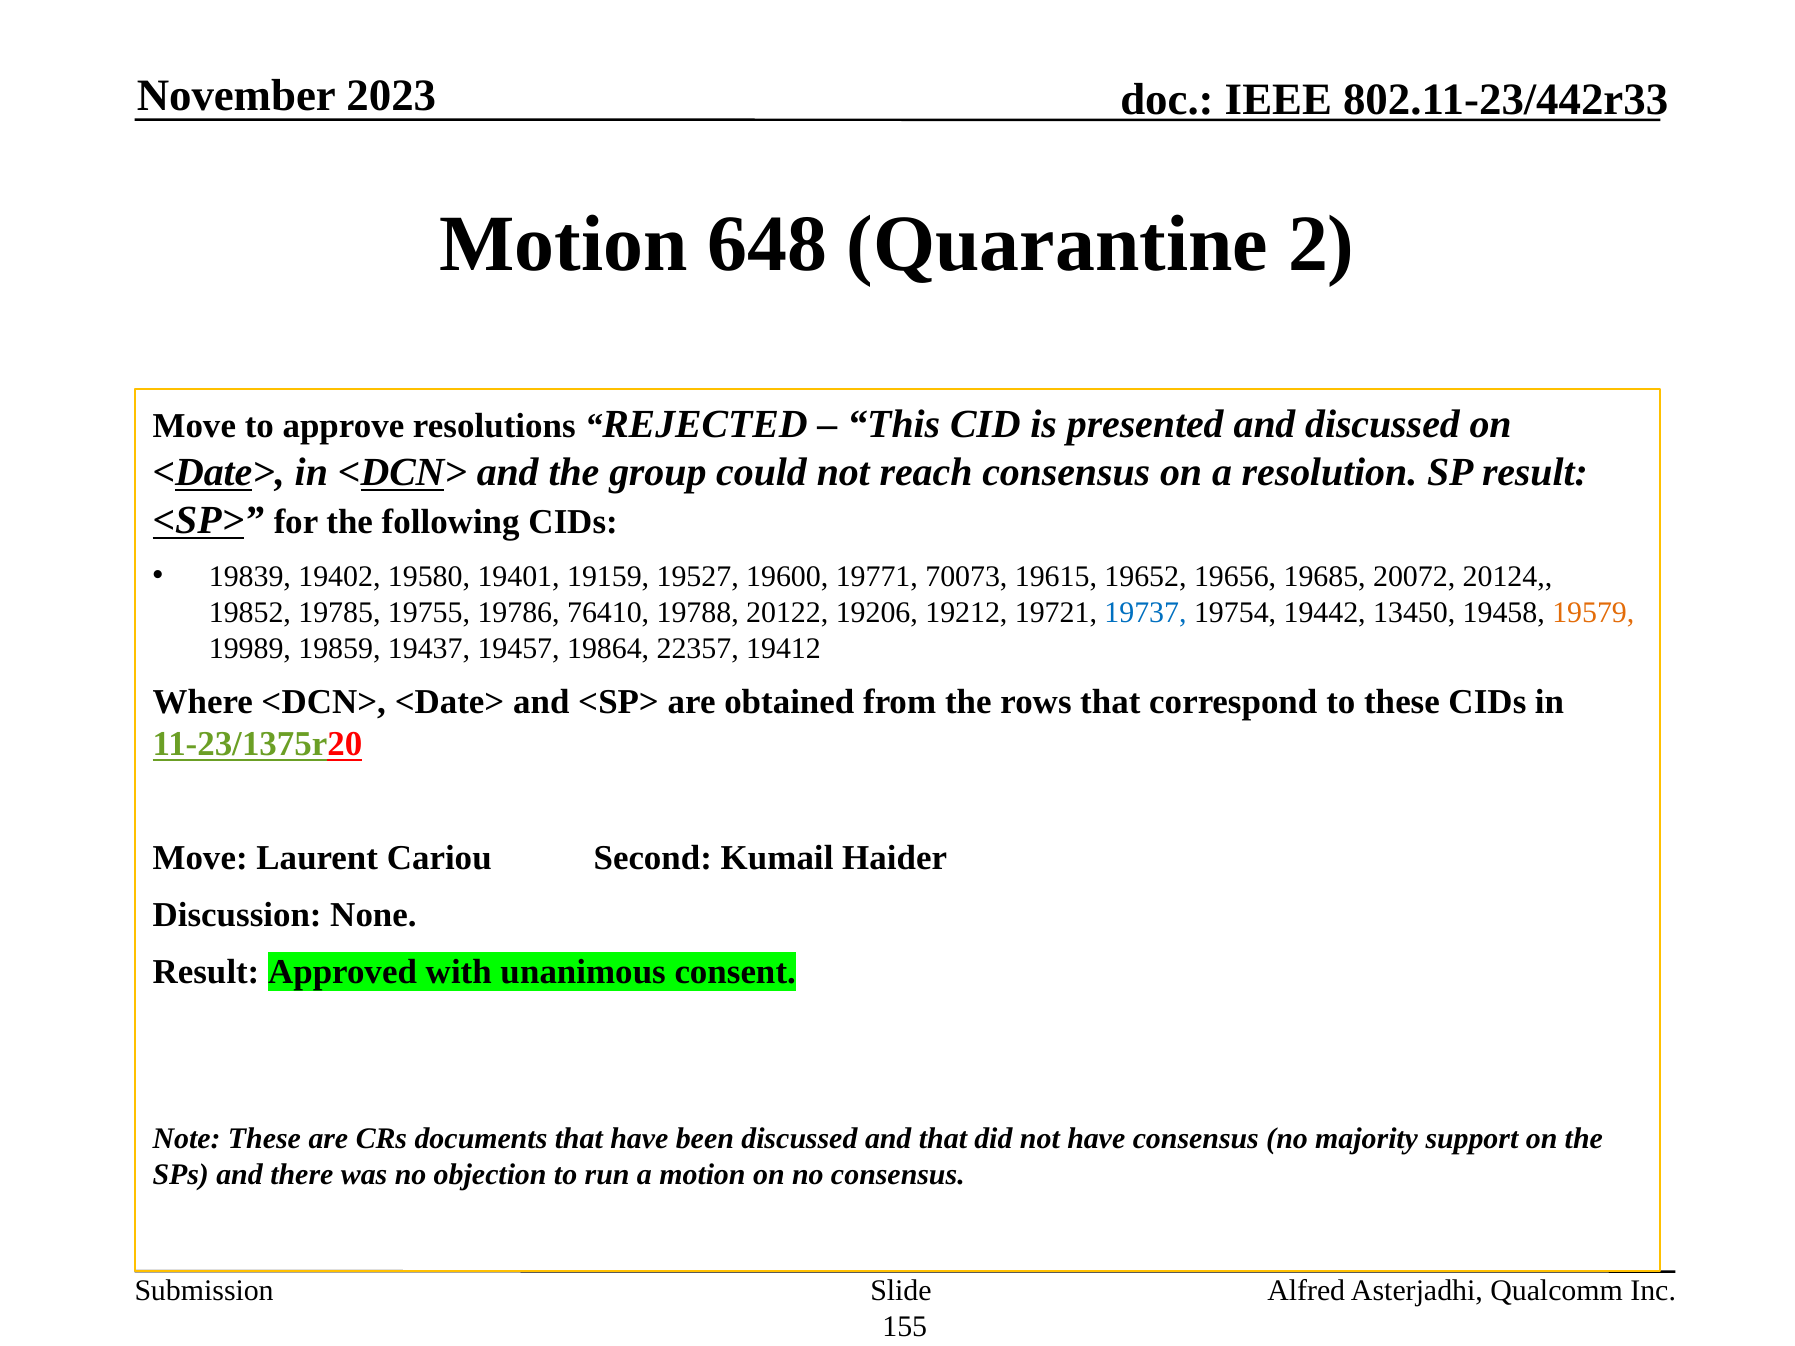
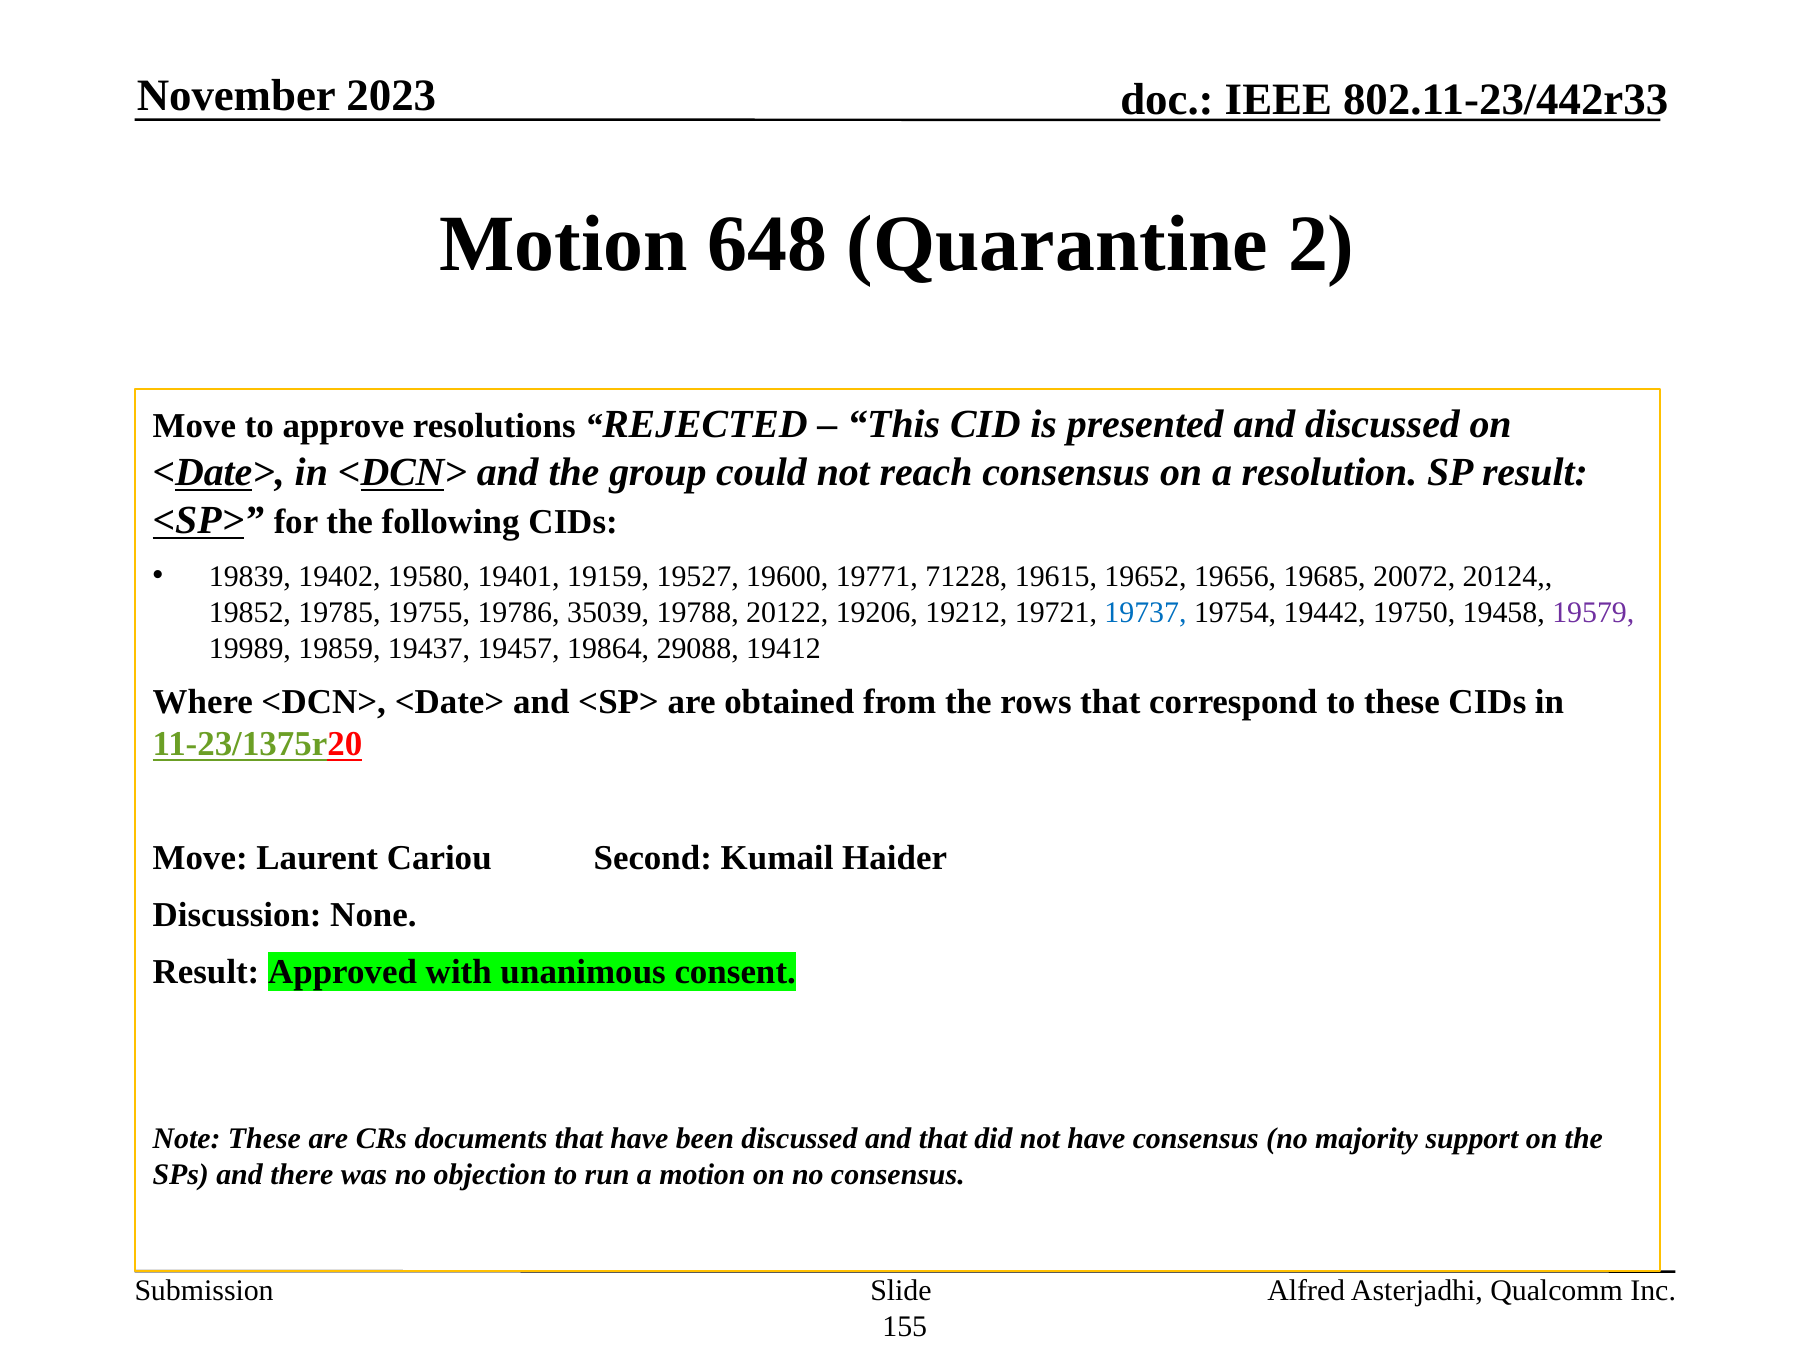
70073: 70073 -> 71228 (966, 576)
76410: 76410 -> 35039 (608, 612)
13450: 13450 -> 19750 (1414, 612)
19579 colour: orange -> purple (1593, 612)
22357: 22357 -> 29088 (698, 648)
